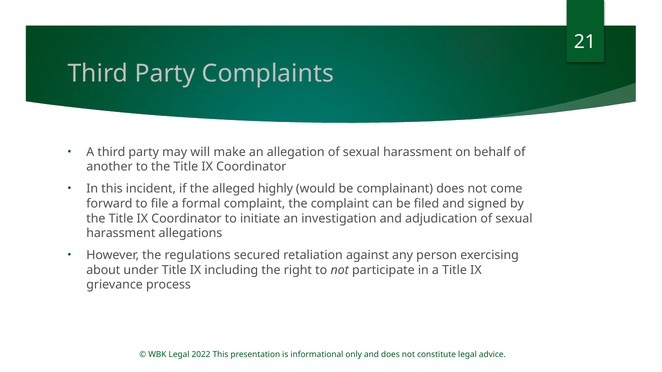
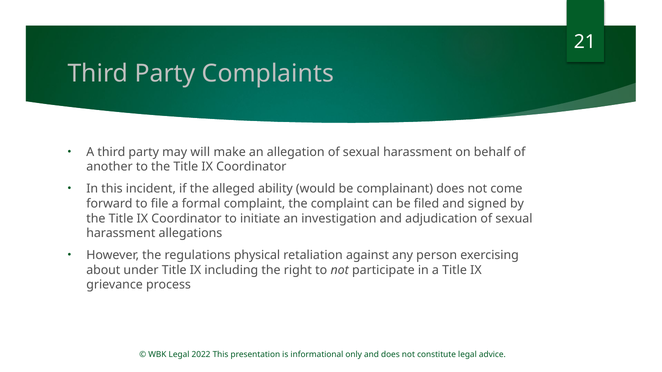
highly: highly -> ability (275, 189)
secured: secured -> physical (257, 255)
